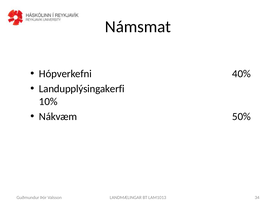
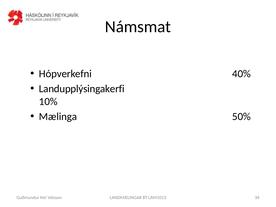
Nákvæm: Nákvæm -> Mælinga (58, 117)
